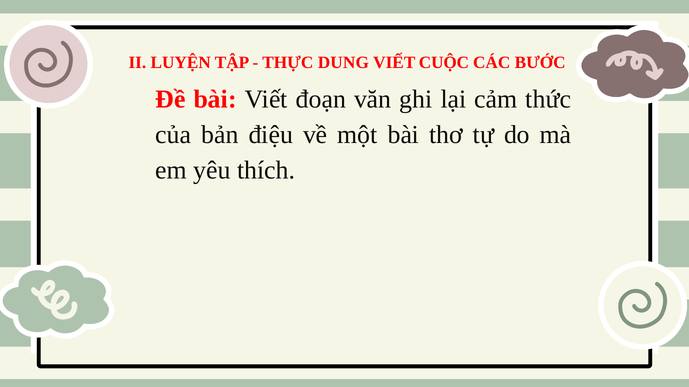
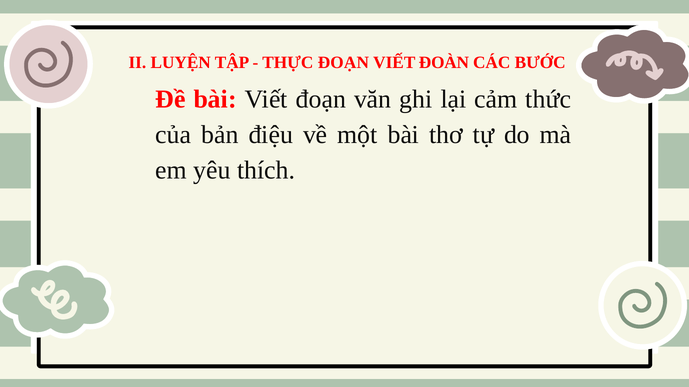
THỰC DUNG: DUNG -> ĐOẠN (343, 63)
CUỘC: CUỘC -> ĐOÀN (444, 63)
